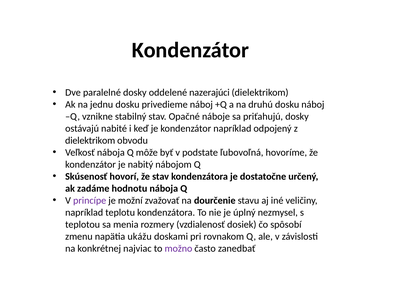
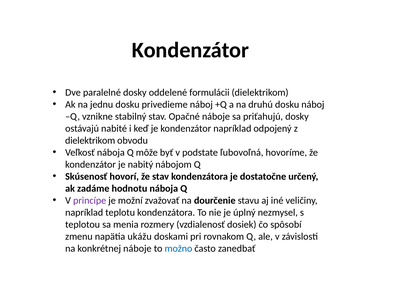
nazerajúci: nazerajúci -> formulácii (209, 93)
konkrétnej najviac: najviac -> náboje (137, 249)
možno colour: purple -> blue (178, 249)
